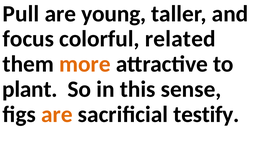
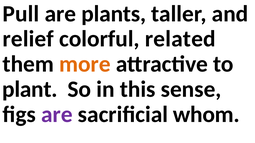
young: young -> plants (114, 14)
focus: focus -> relief (28, 39)
are colour: orange -> purple (57, 115)
testify: testify -> whom (206, 115)
